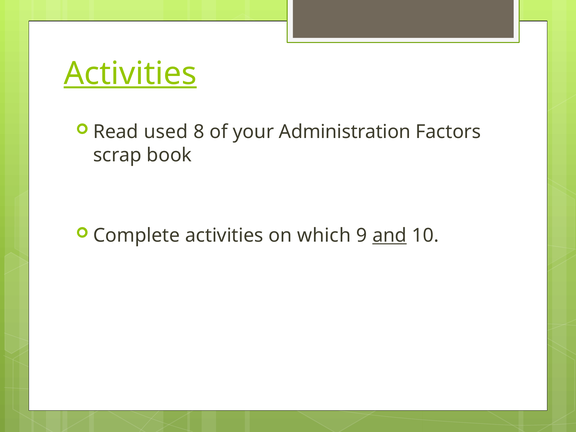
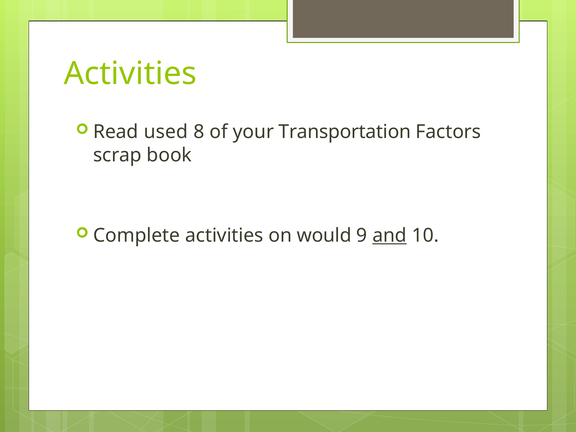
Activities underline: present -> none (130, 74)
Administration: Administration -> Transportation (345, 132)
which: which -> would (324, 236)
